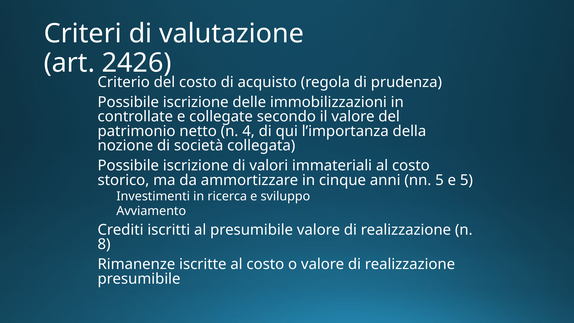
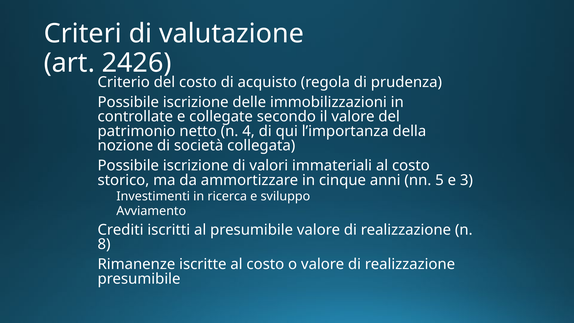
e 5: 5 -> 3 (466, 180)
